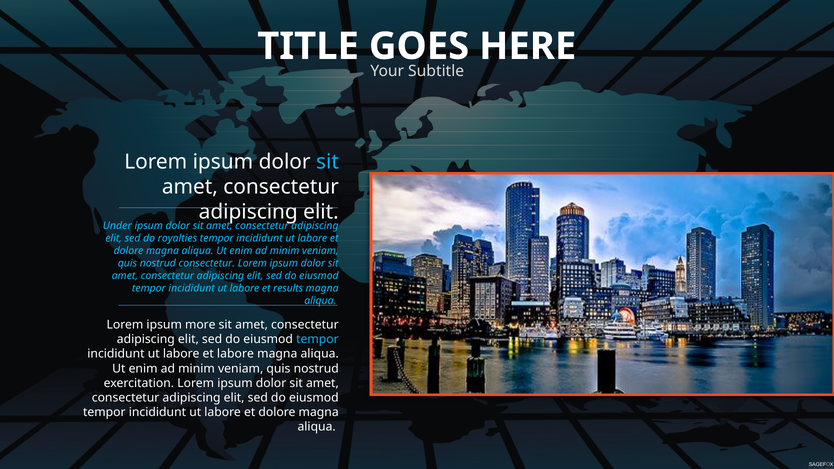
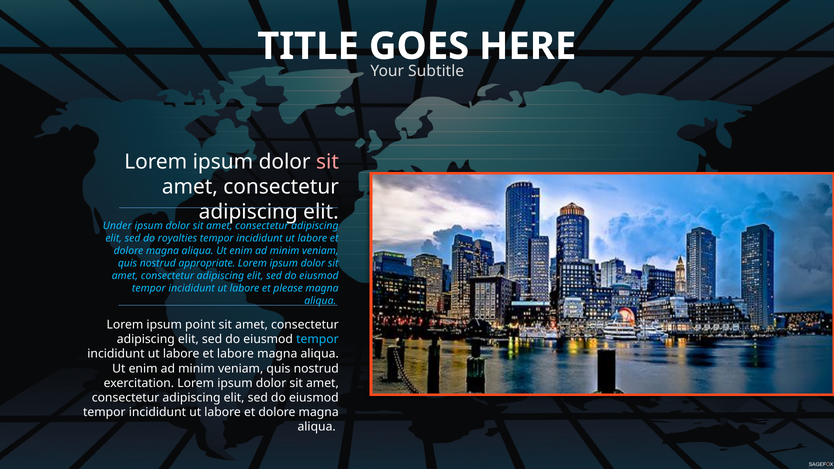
sit colour: light blue -> pink (327, 162)
nostrud consectetur: consectetur -> appropriate (207, 263)
results: results -> please (288, 288)
more: more -> point (200, 325)
